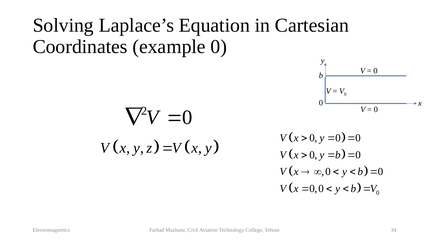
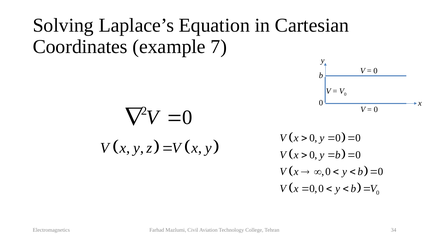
example 0: 0 -> 7 (219, 47)
